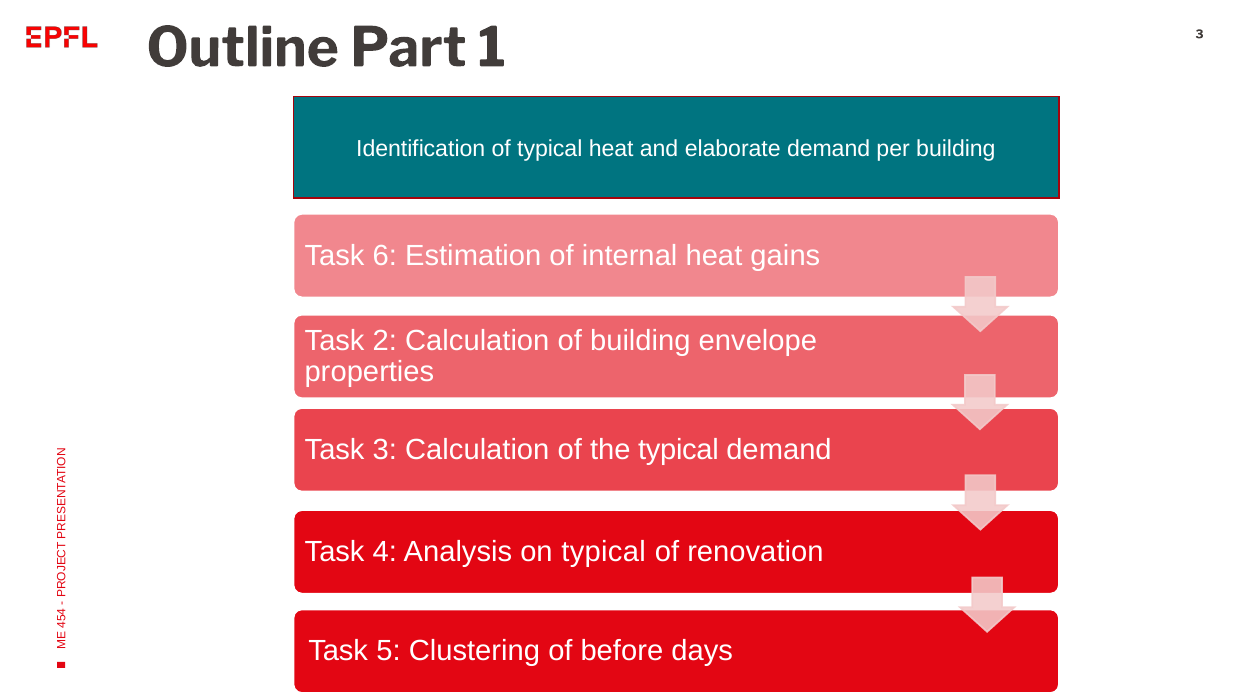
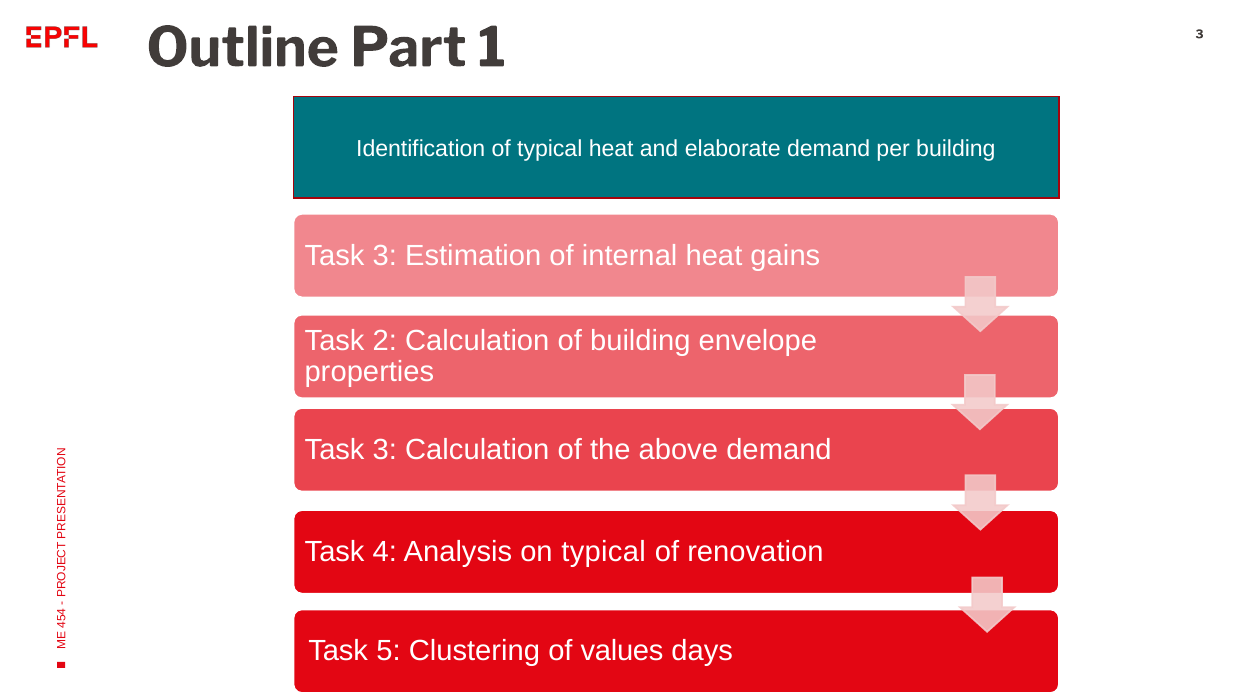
6: 6 -> 3 (385, 255)
the typical: typical -> above (678, 450)
before: before -> values (622, 651)
